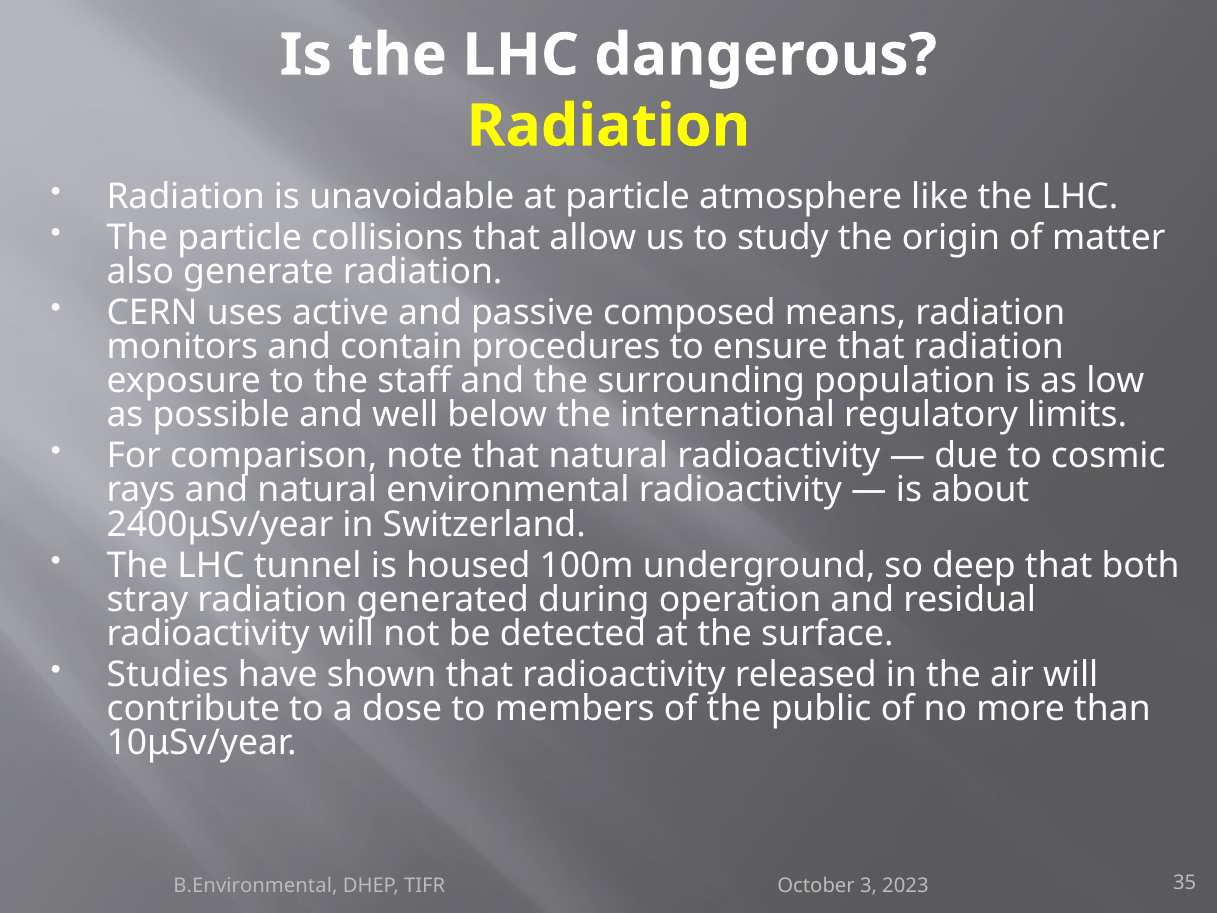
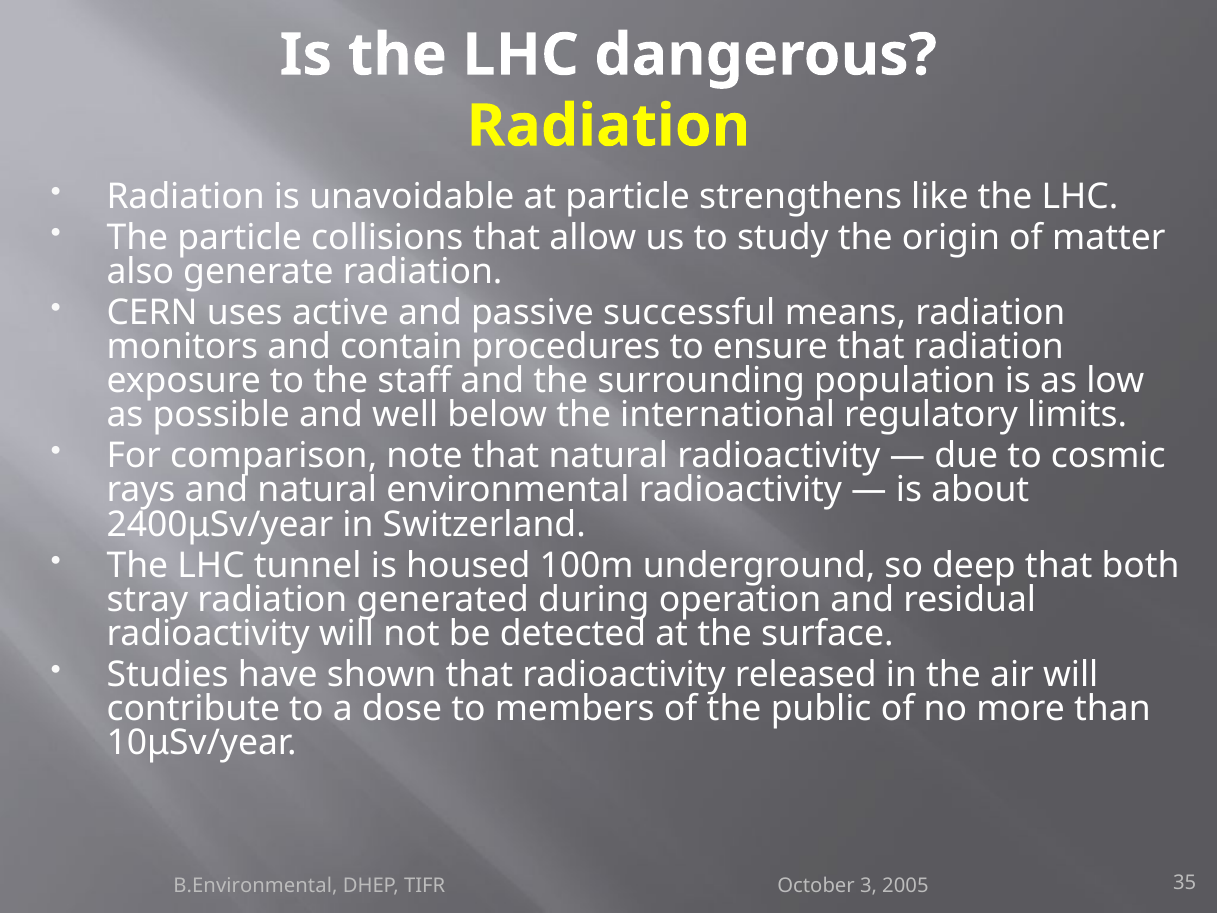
atmosphere: atmosphere -> strengthens (801, 196)
composed: composed -> successful (689, 313)
2023: 2023 -> 2005 (905, 886)
